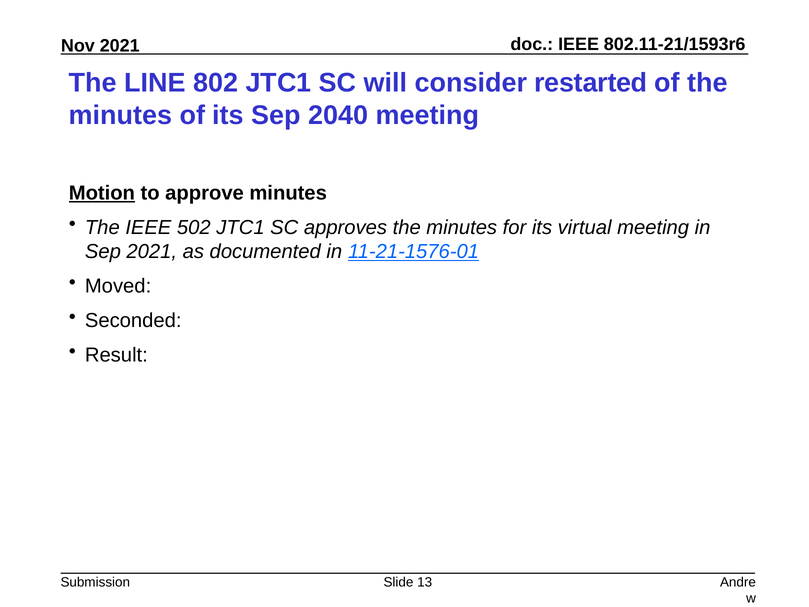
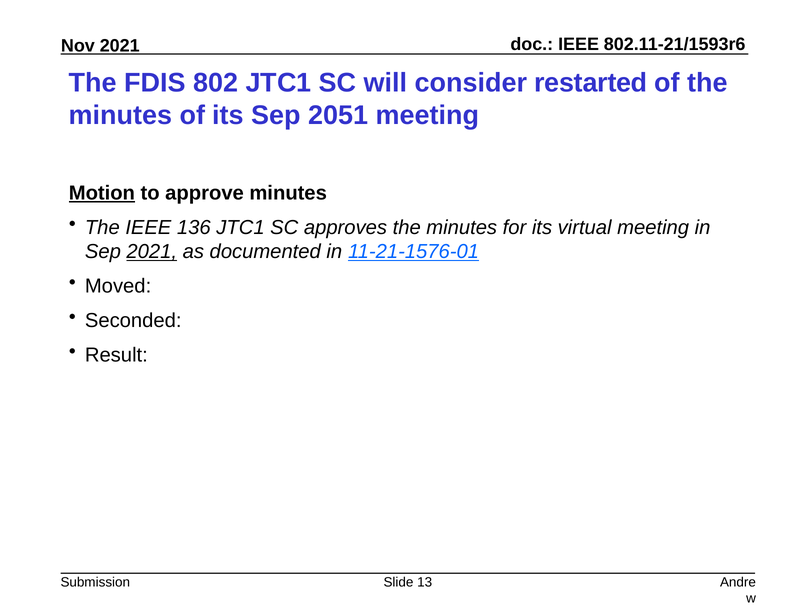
LINE: LINE -> FDIS (155, 83)
2040: 2040 -> 2051 (338, 115)
502: 502 -> 136 (194, 227)
2021 underline: none -> present (152, 252)
